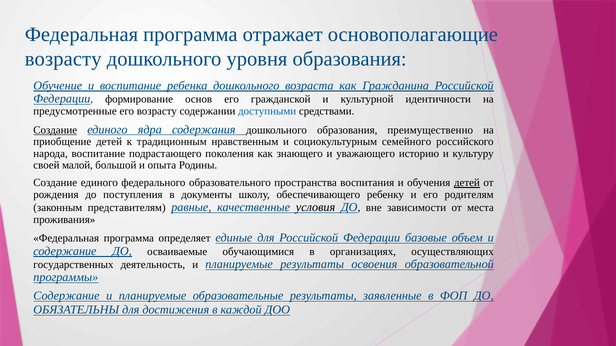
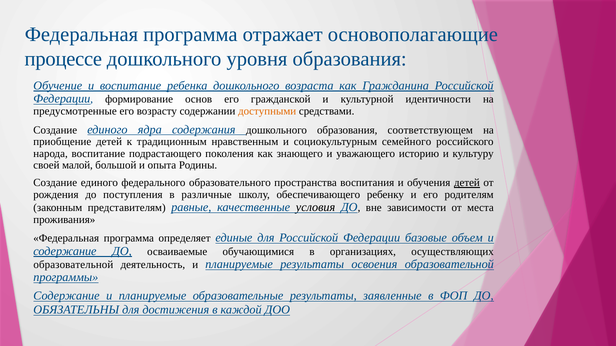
возрасту: возрасту -> процессе (63, 59)
доступными colour: blue -> orange (267, 111)
Создание underline: present -> none (55, 130)
преимущественно: преимущественно -> соответствующем (430, 130)
документы: документы -> различные (207, 195)
государственных: государственных -> образовательной (73, 265)
